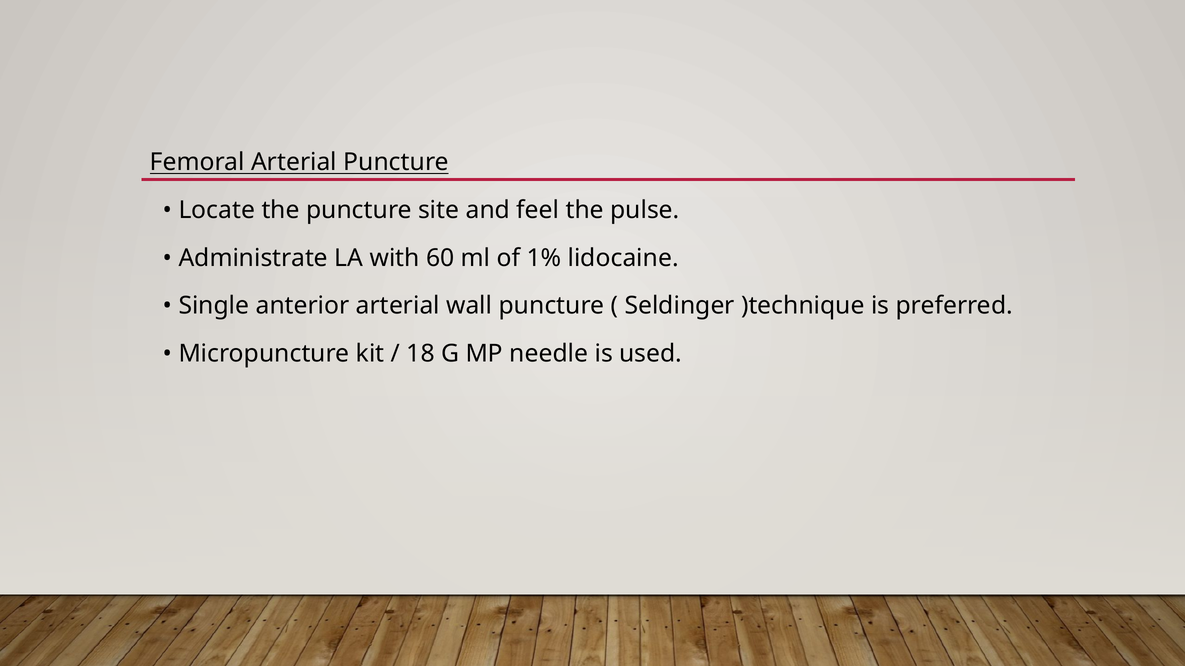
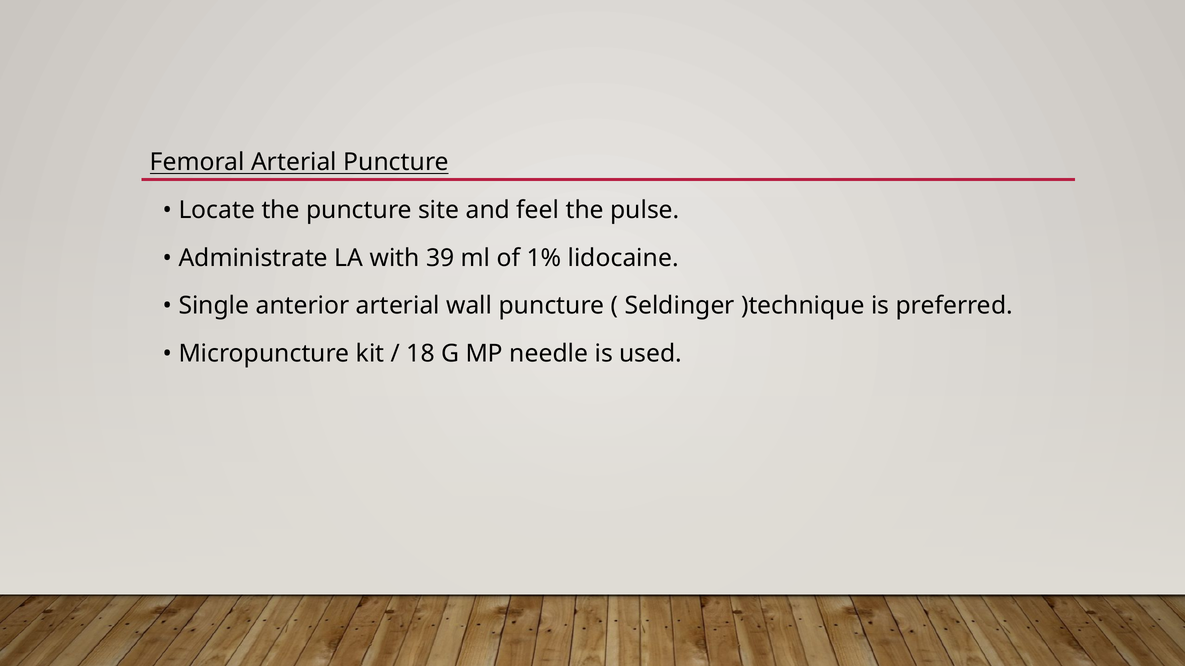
60: 60 -> 39 (440, 258)
